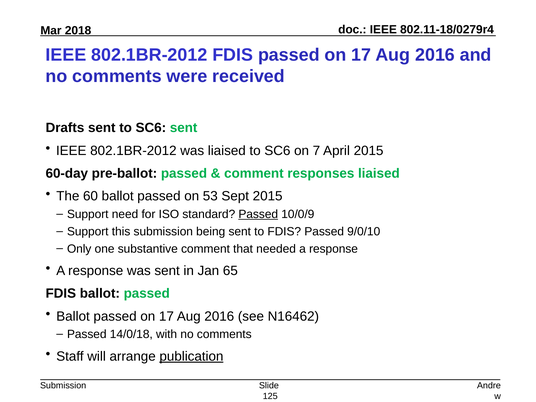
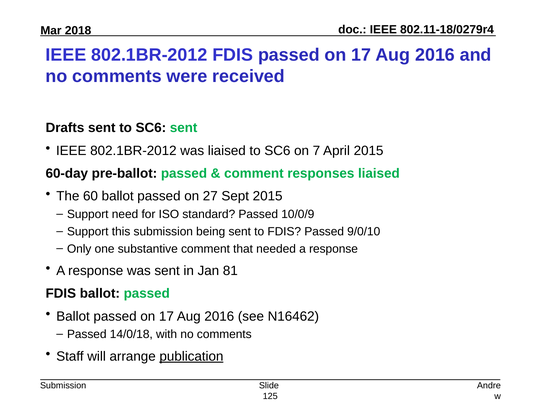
53: 53 -> 27 (210, 196)
Passed underline: present -> none (258, 214)
65: 65 -> 81 (230, 271)
